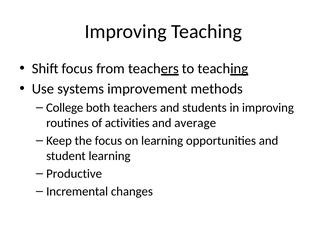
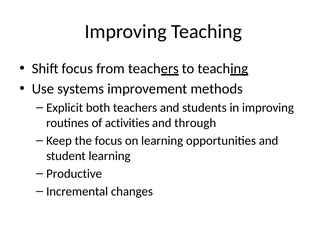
College: College -> Explicit (65, 108)
average: average -> through (195, 123)
